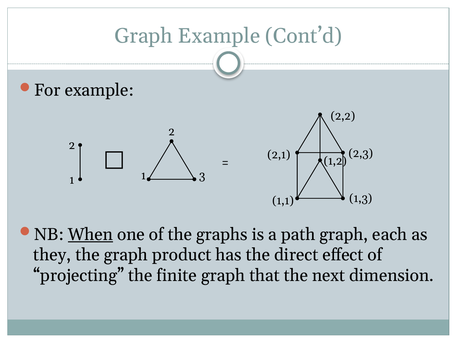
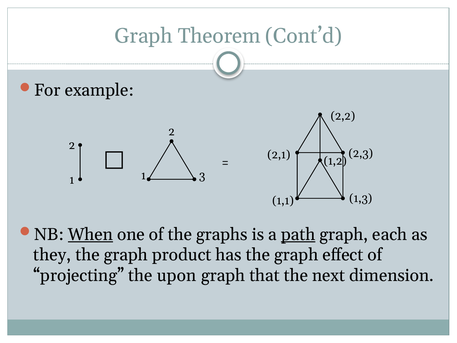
Graph Example: Example -> Theorem (219, 36)
path underline: none -> present (298, 234)
has the direct: direct -> graph (296, 255)
finite: finite -> upon (177, 275)
